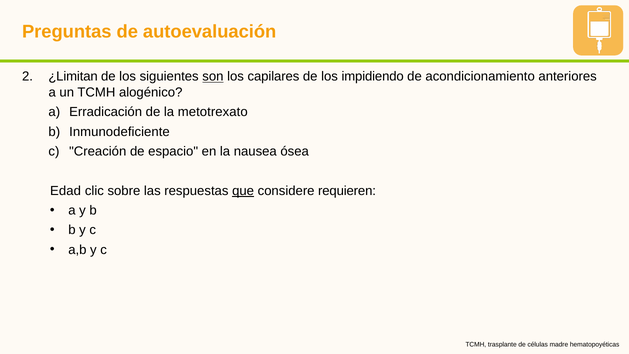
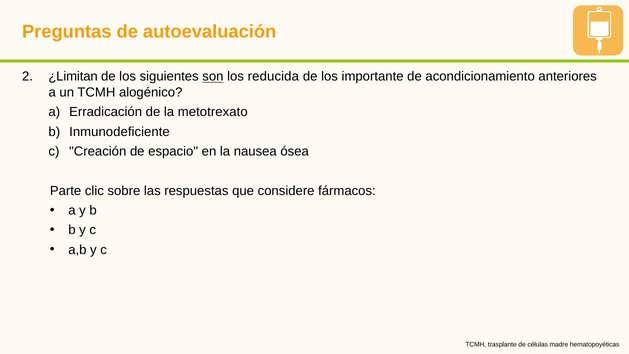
capilares: capilares -> reducida (273, 77)
impidiendo: impidiendo -> importante (373, 77)
Edad: Edad -> Parte (66, 191)
que underline: present -> none (243, 191)
requieren: requieren -> fármacos (347, 191)
